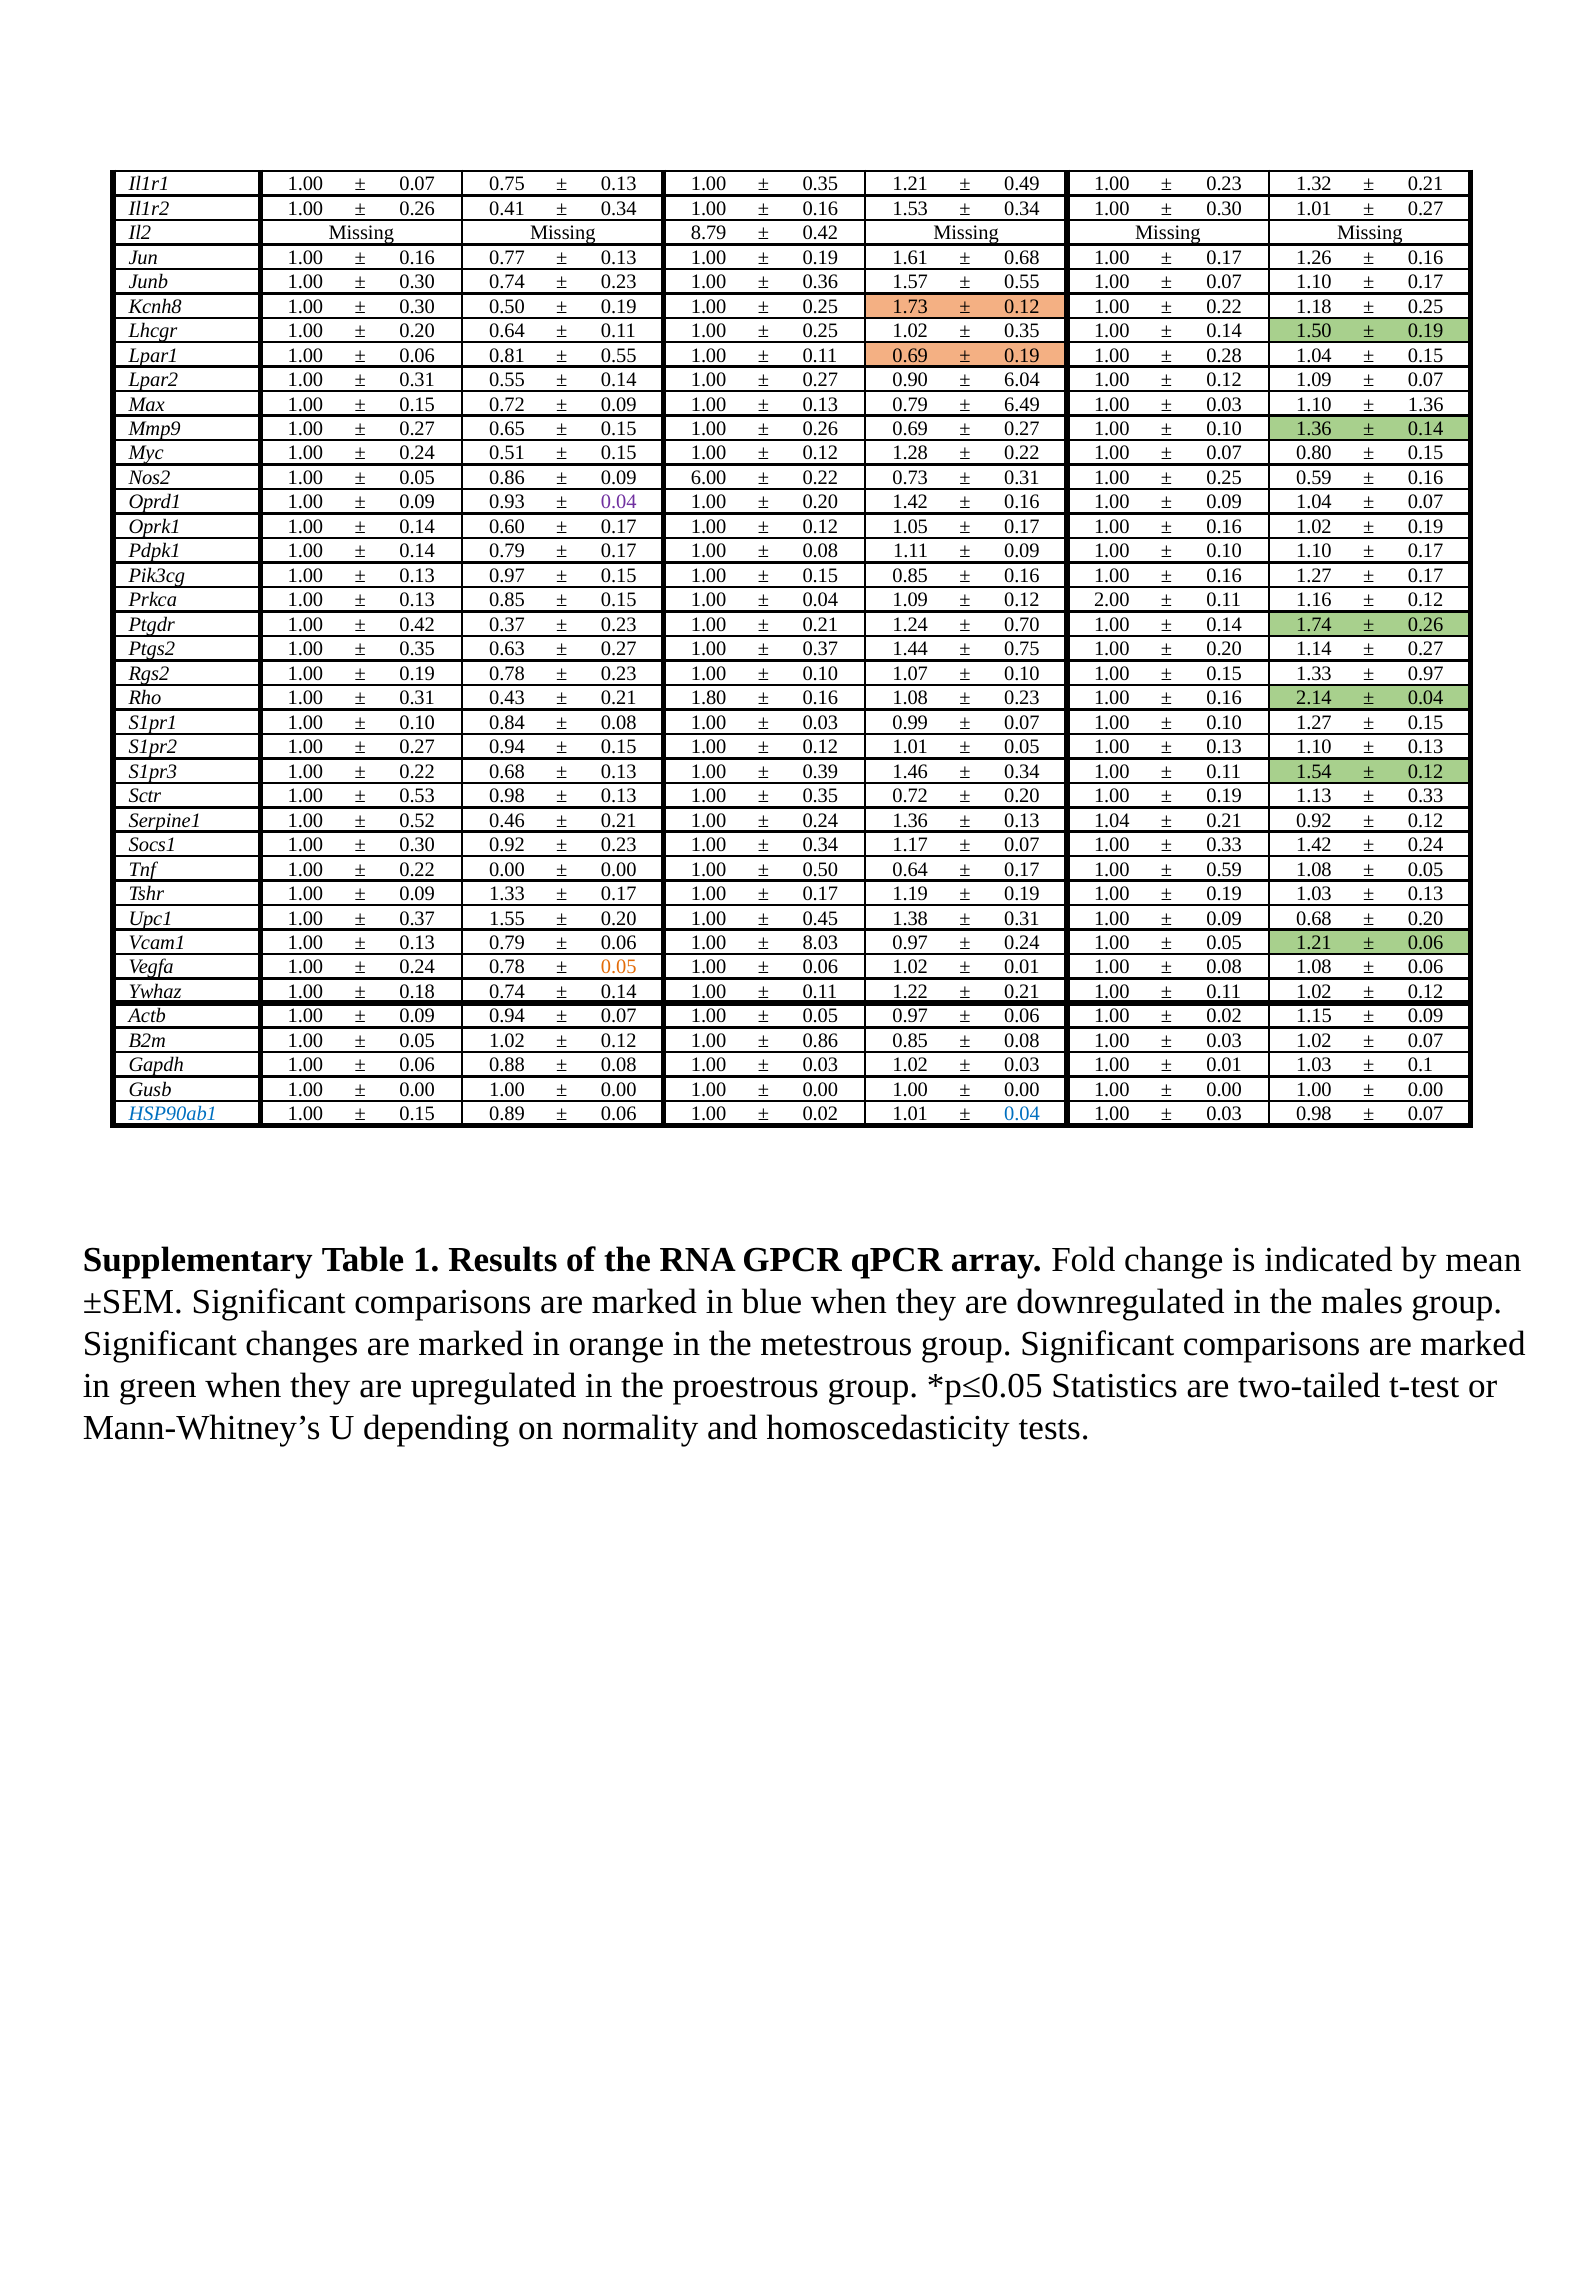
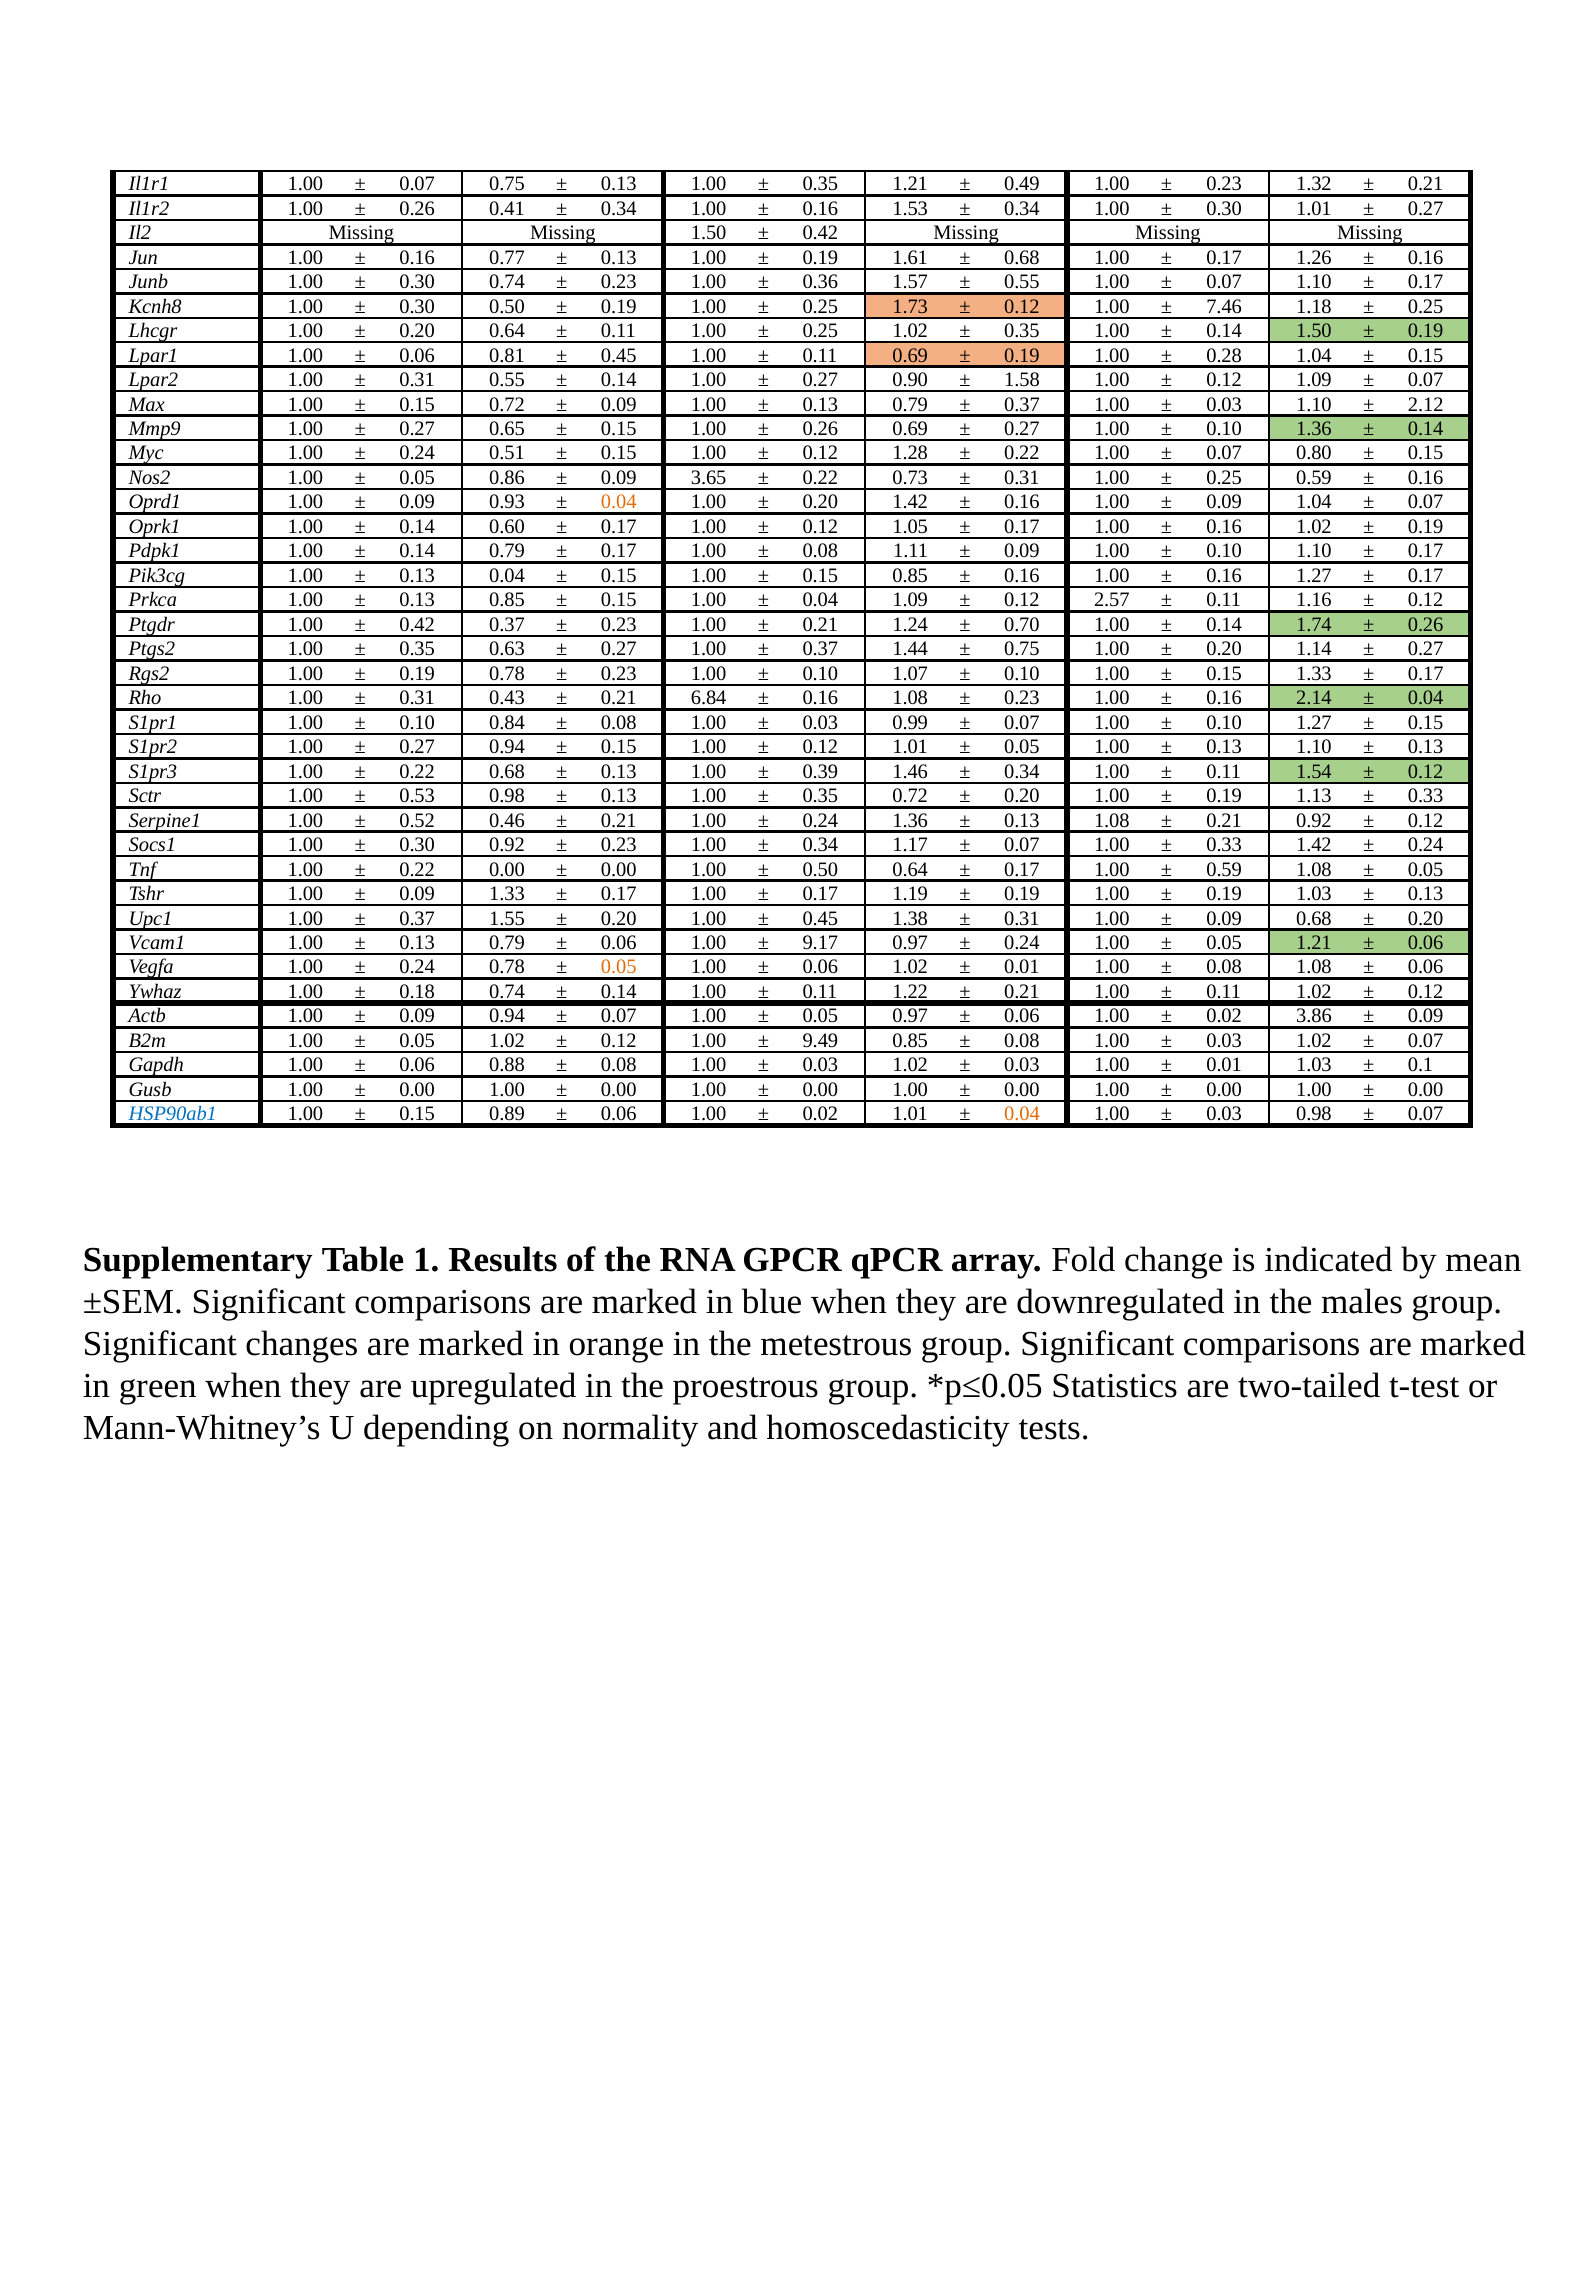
Missing 8.79: 8.79 -> 1.50 (709, 233)
0.22: 0.22 -> 7.46 (1224, 306)
0.55: 0.55 -> 0.45 (619, 355)
6.04: 6.04 -> 1.58 (1022, 380)
6.49: 6.49 -> 0.37 (1022, 404)
1.36: 1.36 -> 2.12 (1426, 404)
6.00: 6.00 -> 3.65 (709, 478)
0.04 colour: purple -> orange (619, 502)
0.13 0.97: 0.97 -> 0.04 (507, 576)
2.00: 2.00 -> 2.57 (1112, 600)
0.97: 0.97 -> 0.17 (1426, 674)
1.80: 1.80 -> 6.84 (709, 698)
0.13 1.04: 1.04 -> 1.08 (1112, 821)
8.03: 8.03 -> 9.17 (820, 943)
1.15: 1.15 -> 3.86 (1314, 1016)
0.86: 0.86 -> 9.49 (820, 1041)
0.04 colour: blue -> orange (1022, 1114)
